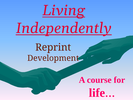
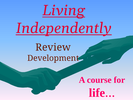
Reprint: Reprint -> Review (53, 47)
